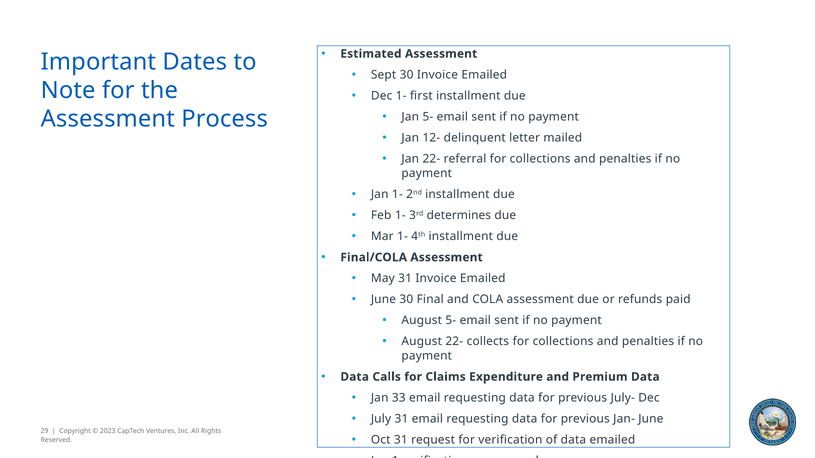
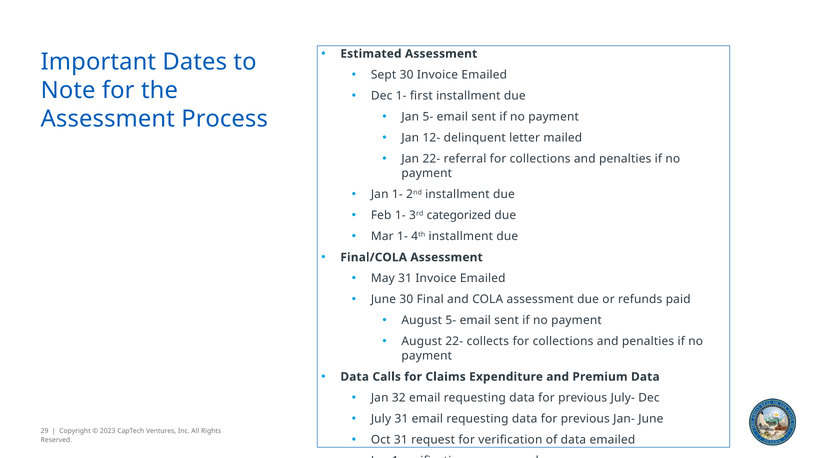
determines: determines -> categorized (459, 215)
33: 33 -> 32 (399, 398)
